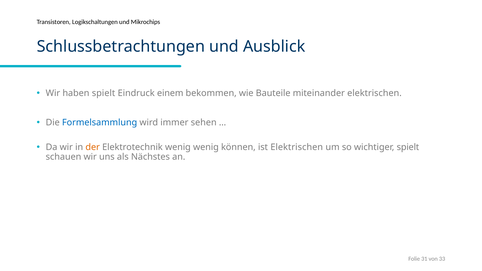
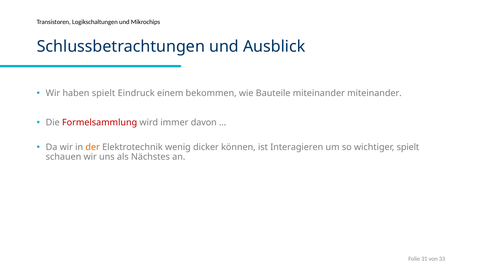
miteinander elektrischen: elektrischen -> miteinander (374, 93)
Formelsammlung colour: blue -> red (100, 123)
sehen: sehen -> davon (204, 123)
wenig wenig: wenig -> dicker (206, 147)
ist Elektrischen: Elektrischen -> Interagieren (297, 147)
